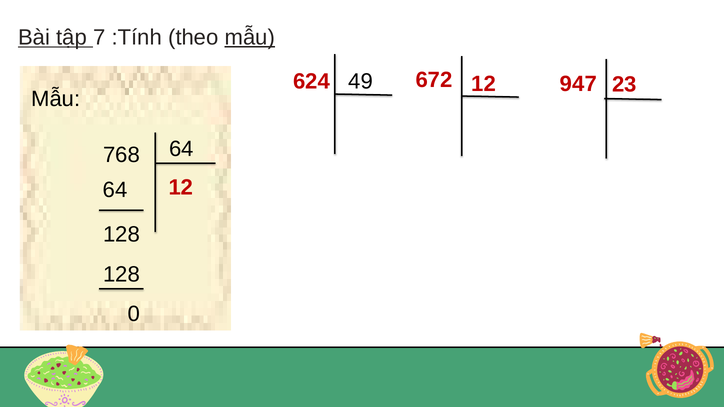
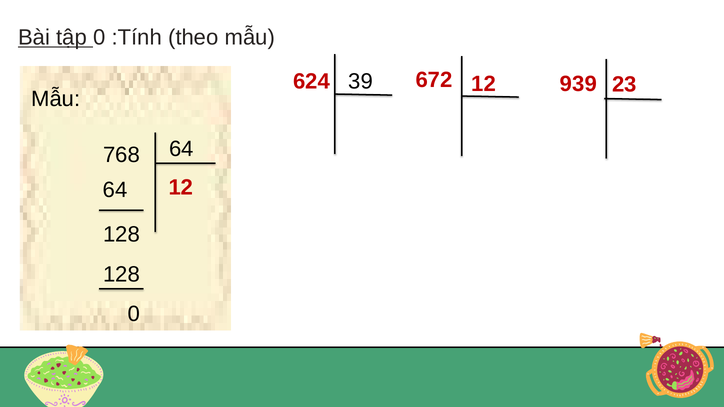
tập 7: 7 -> 0 (99, 37)
mẫu underline: present -> none (250, 37)
49: 49 -> 39 (361, 81)
947: 947 -> 939 (578, 84)
